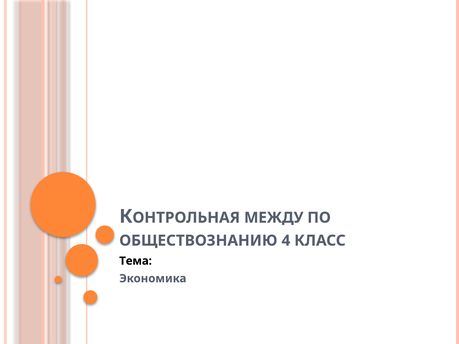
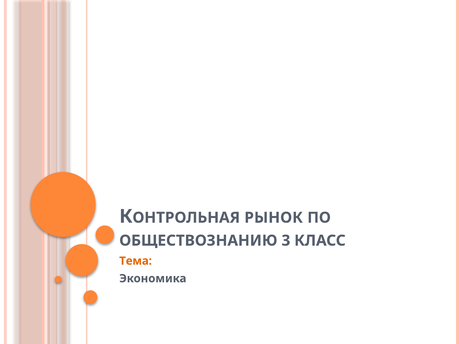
МЕЖДУ: МЕЖДУ -> РЫНОК (274, 218)
4: 4 -> 3 (286, 241)
Тема colour: black -> orange (136, 261)
